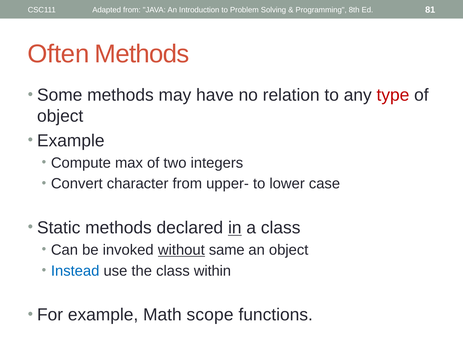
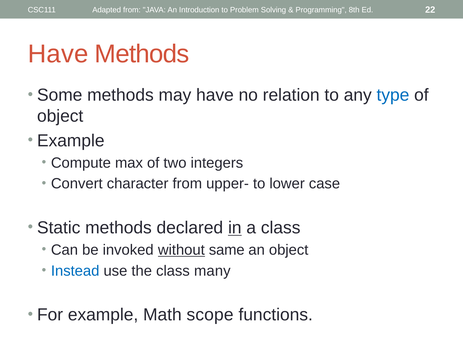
81: 81 -> 22 (430, 10)
Often: Often -> Have (58, 54)
type colour: red -> blue (393, 95)
within: within -> many (212, 270)
